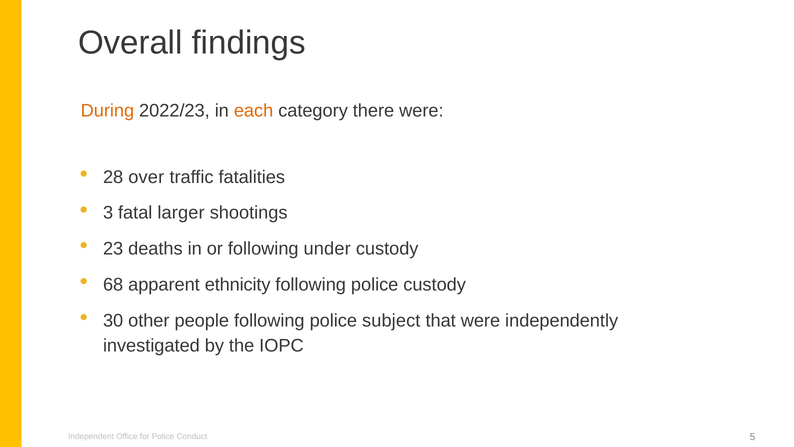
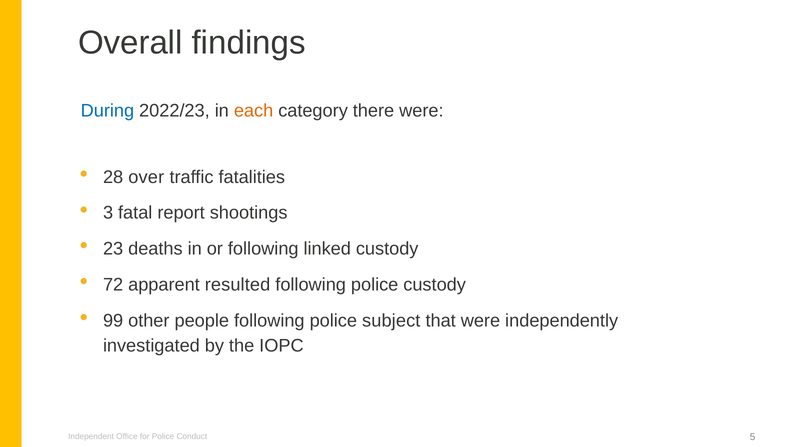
During colour: orange -> blue (107, 111)
larger: larger -> report (181, 213)
under: under -> linked (327, 249)
68: 68 -> 72 (113, 284)
ethnicity: ethnicity -> resulted (238, 284)
30: 30 -> 99 (113, 320)
